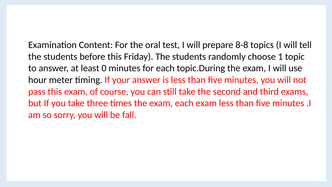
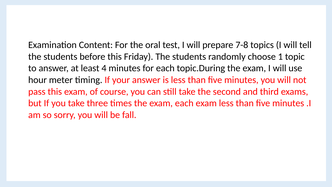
8-8: 8-8 -> 7-8 (242, 45)
0: 0 -> 4 (104, 68)
